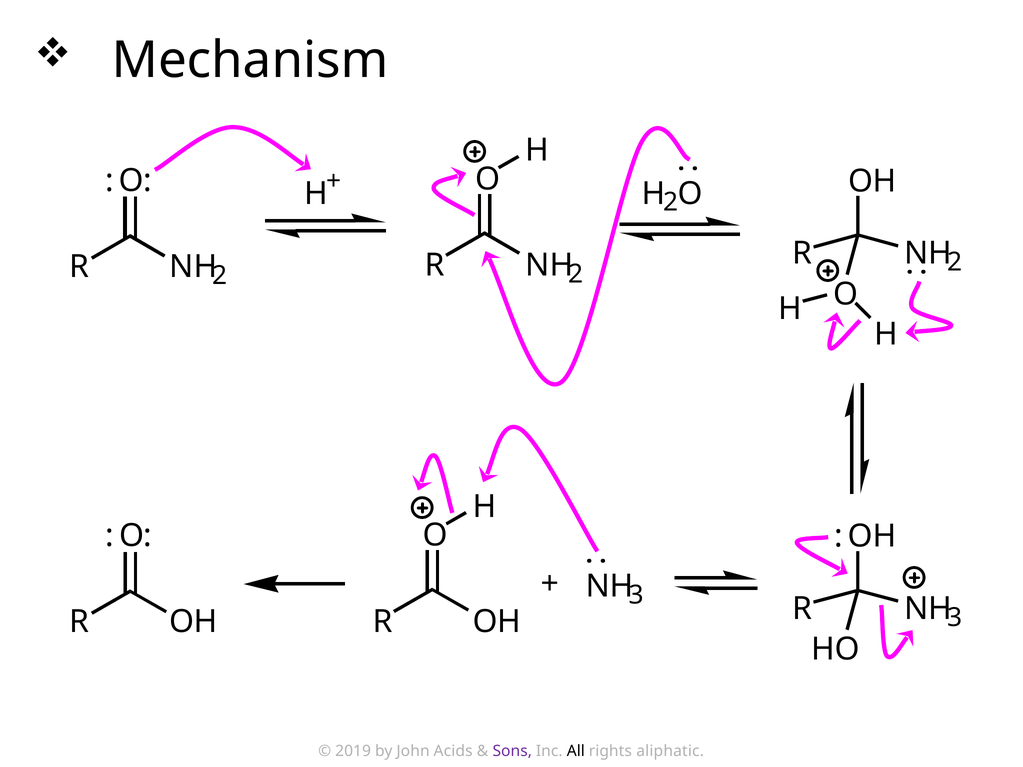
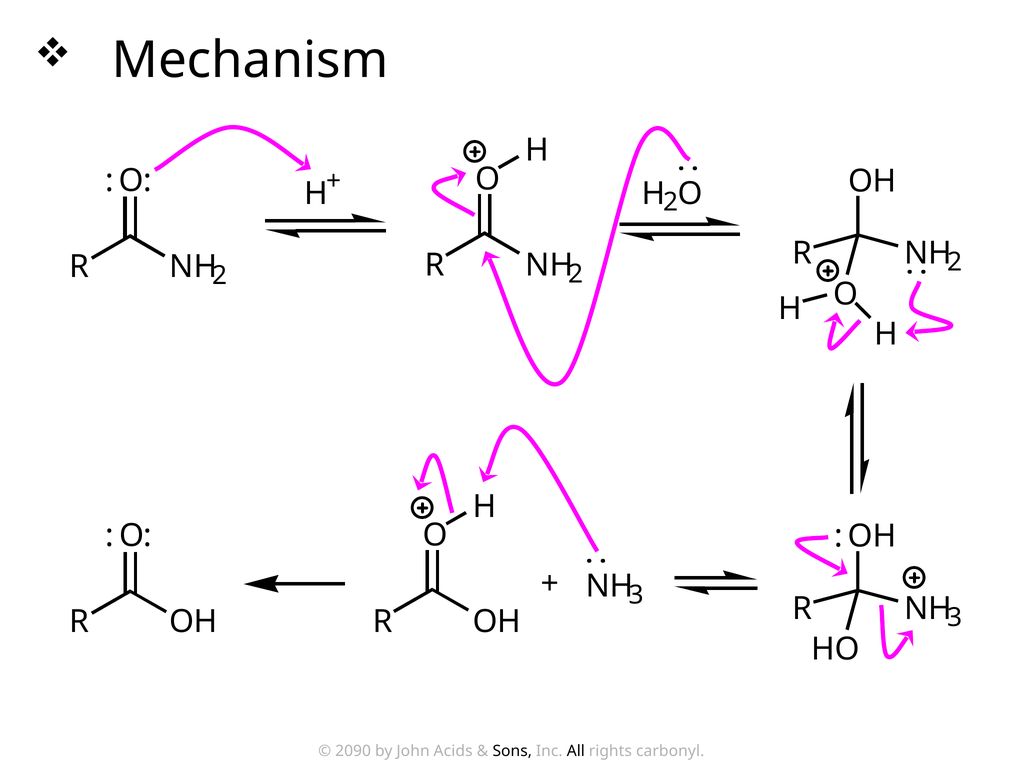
2019: 2019 -> 2090 (353, 751)
Sons colour: purple -> black (512, 751)
aliphatic: aliphatic -> carbonyl (670, 751)
